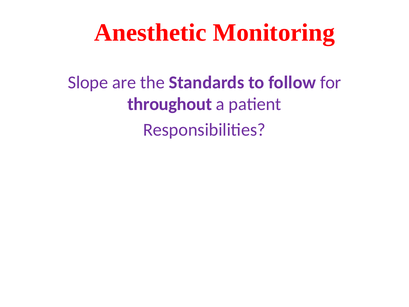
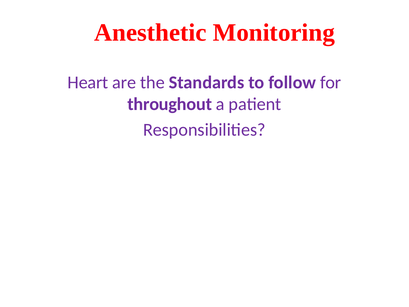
Slope: Slope -> Heart (88, 82)
